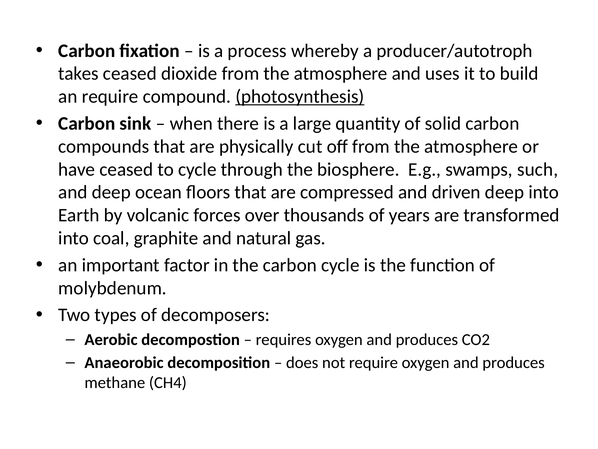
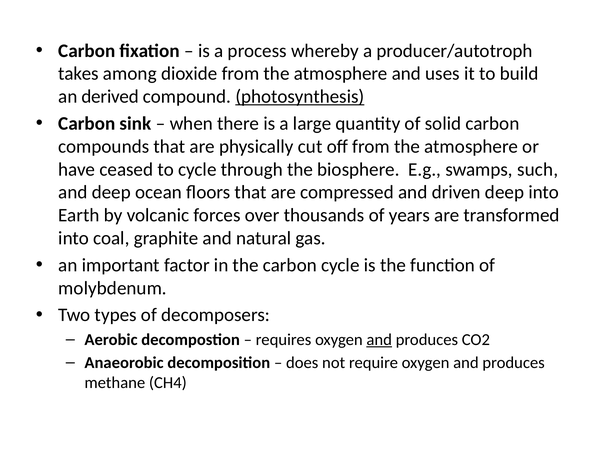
takes ceased: ceased -> among (130, 74)
an require: require -> derived (110, 96)
and underline: none -> present (379, 339)
